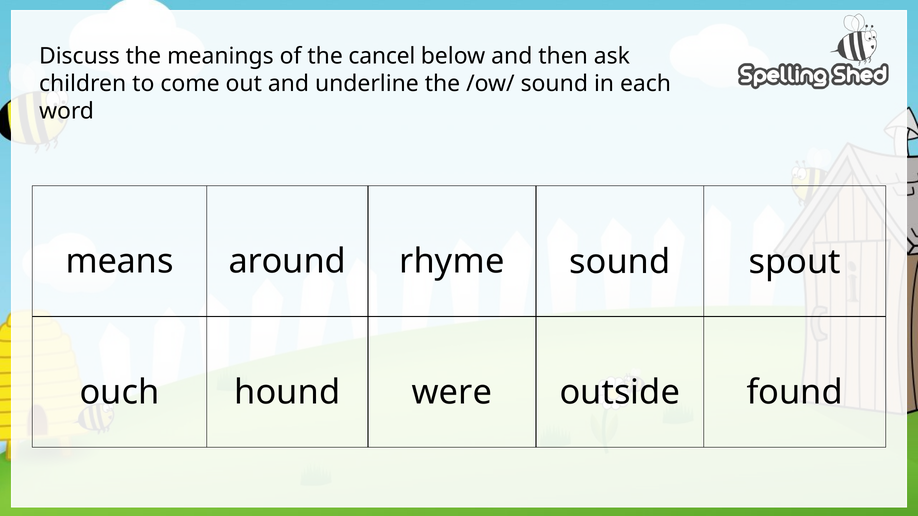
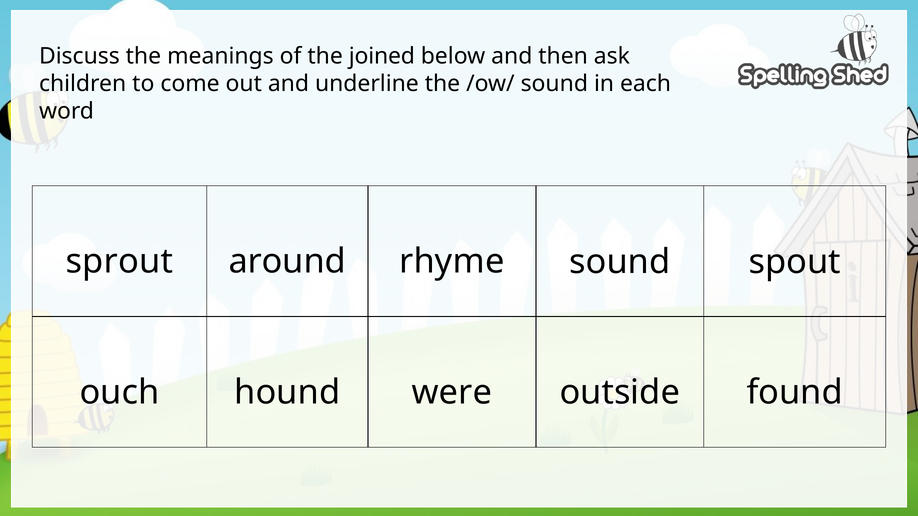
cancel: cancel -> joined (382, 56)
means: means -> sprout (119, 262)
